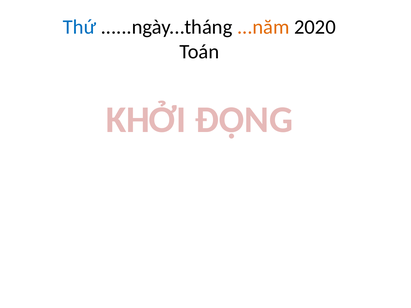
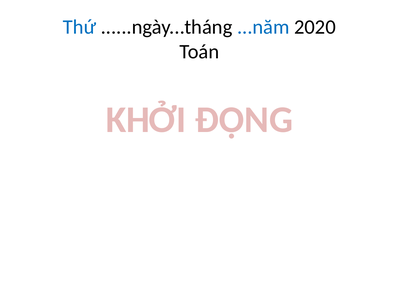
...năm colour: orange -> blue (263, 27)
